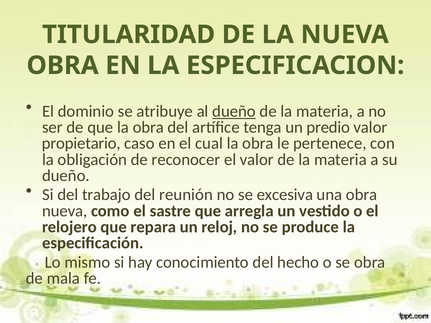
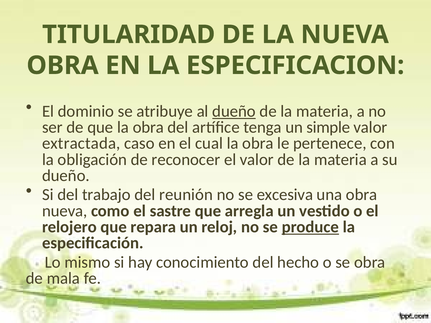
predio: predio -> simple (328, 127)
propietario: propietario -> extractada (81, 144)
produce underline: none -> present (310, 227)
